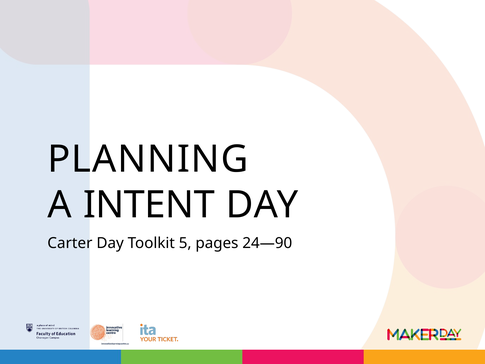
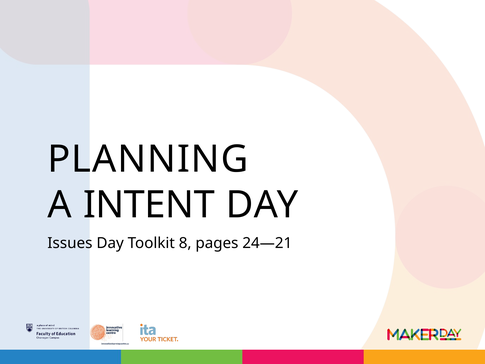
Carter: Carter -> Issues (70, 243)
5: 5 -> 8 (185, 243)
24—90: 24—90 -> 24—21 (267, 243)
